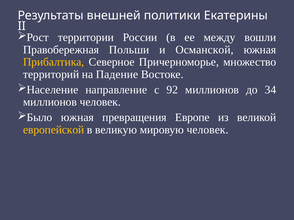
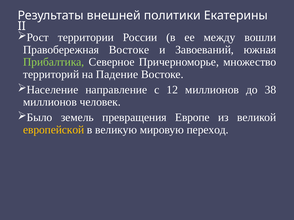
Правобережная Польши: Польши -> Востоке (129, 50)
Османской: Османской -> Завоеваний (205, 50)
Прибалтика colour: yellow -> light green (54, 62)
92: 92 -> 12 (172, 90)
34: 34 -> 38 (271, 90)
южная: южная -> земель (77, 118)
мировую человек: человек -> переход (208, 130)
